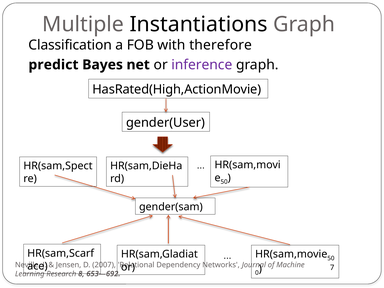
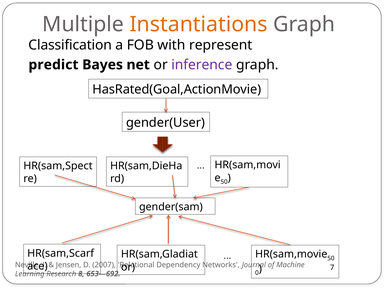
Instantiations colour: black -> orange (199, 24)
therefore: therefore -> represent (221, 45)
HasRated(High,ActionMovie: HasRated(High,ActionMovie -> HasRated(Goal,ActionMovie (177, 90)
